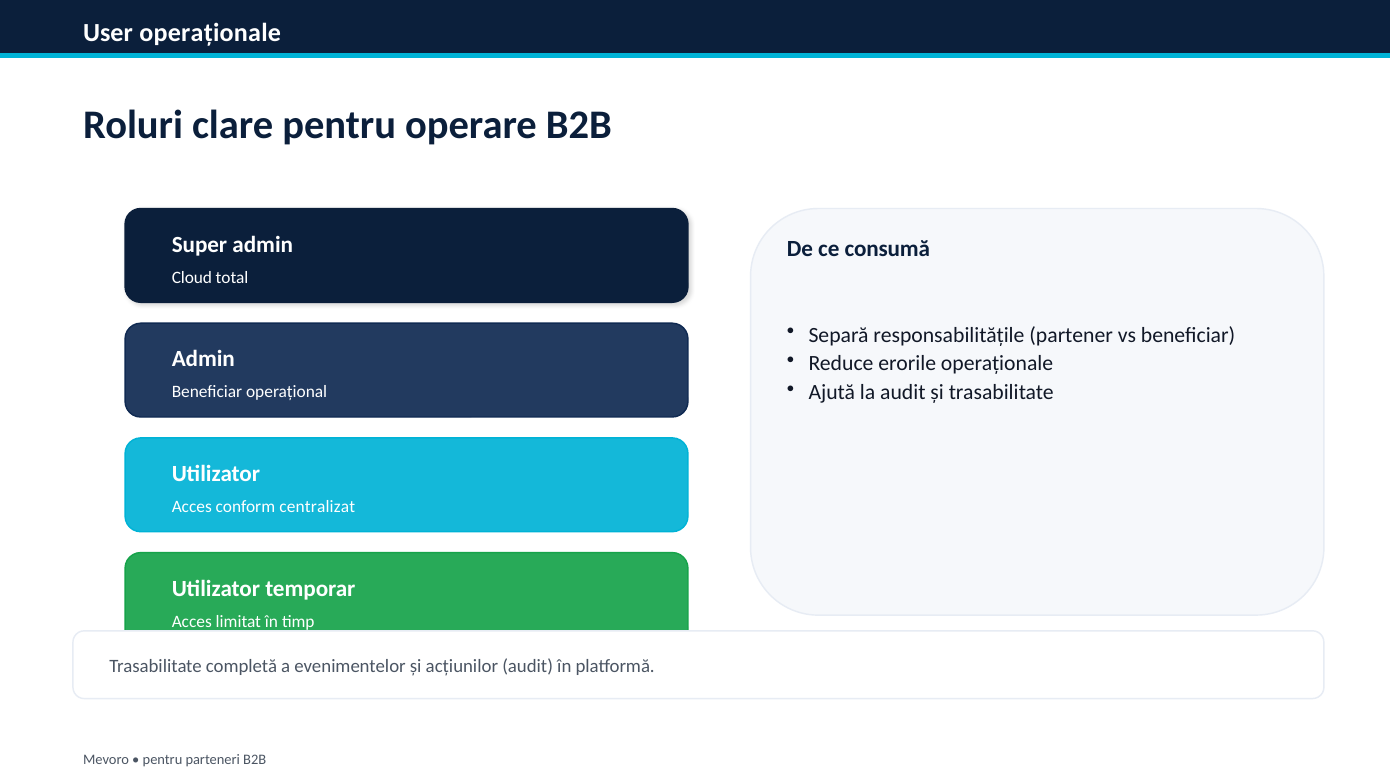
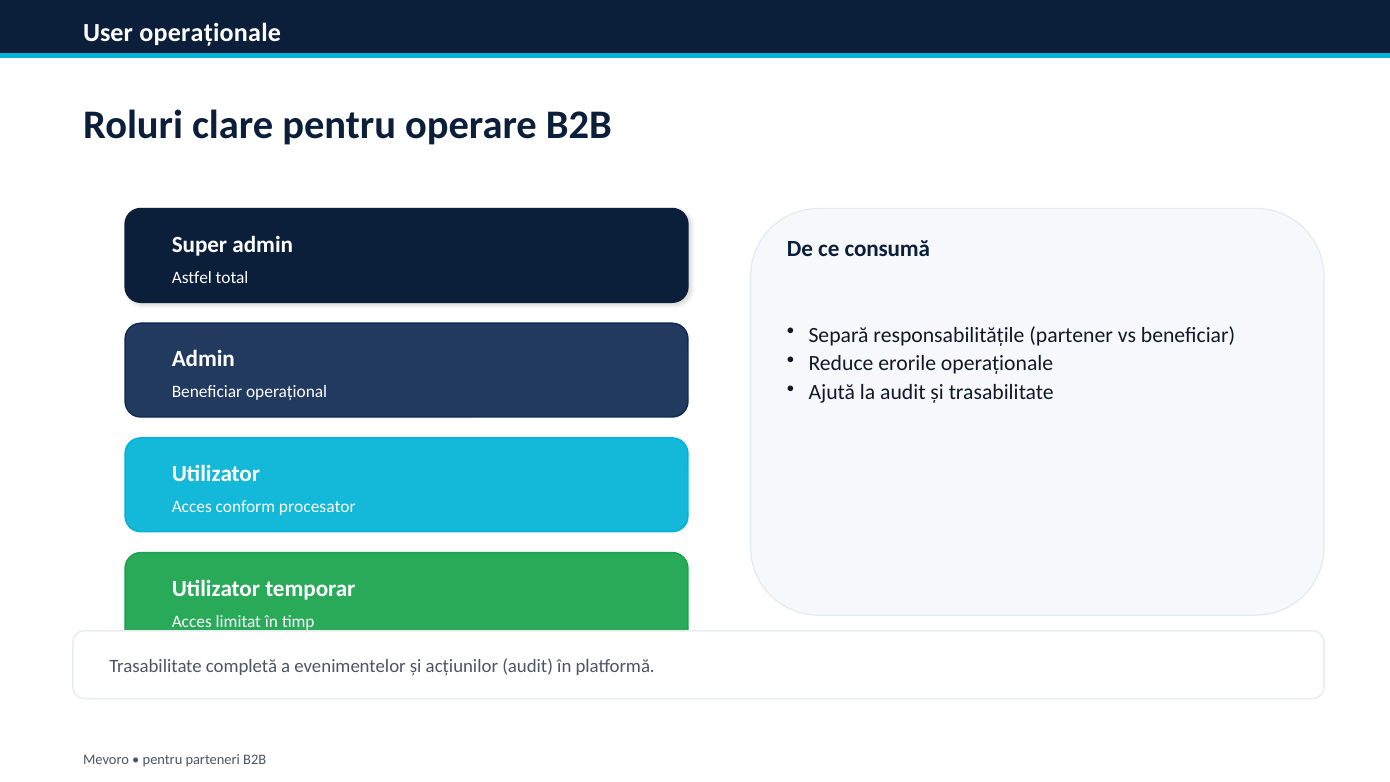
Cloud: Cloud -> Astfel (192, 277)
centralizat: centralizat -> procesator (317, 507)
